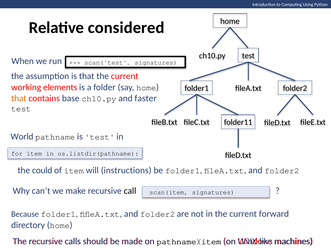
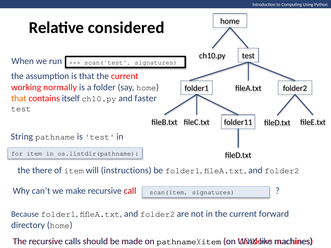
elements: elements -> normally (60, 87)
base: base -> itself (71, 98)
World: World -> String (22, 137)
could: could -> there (42, 171)
call colour: black -> red (130, 191)
